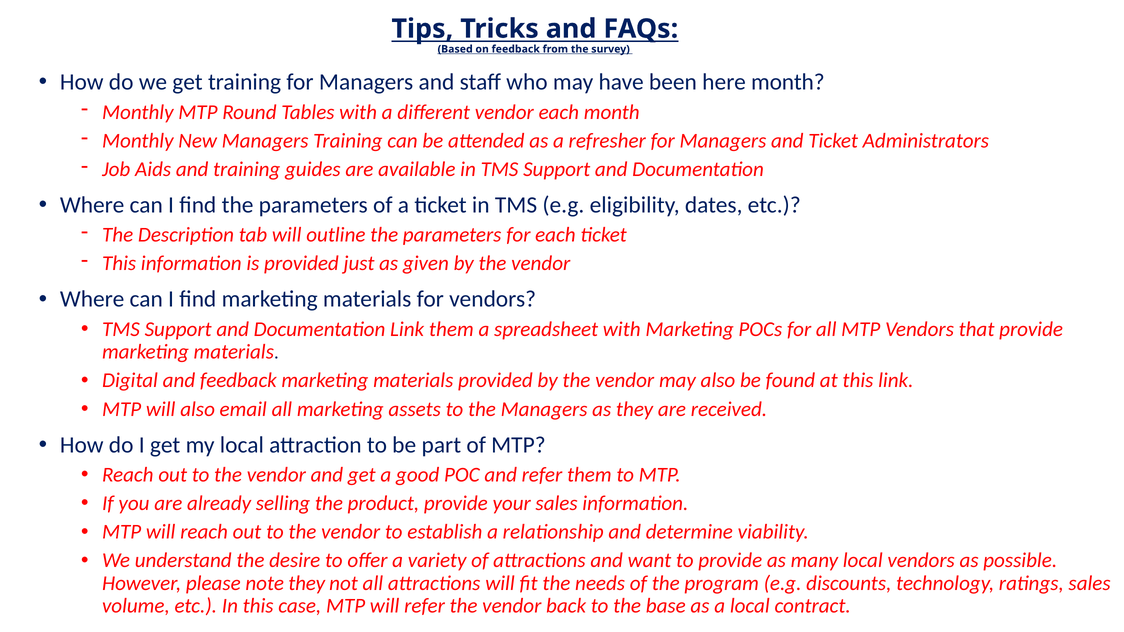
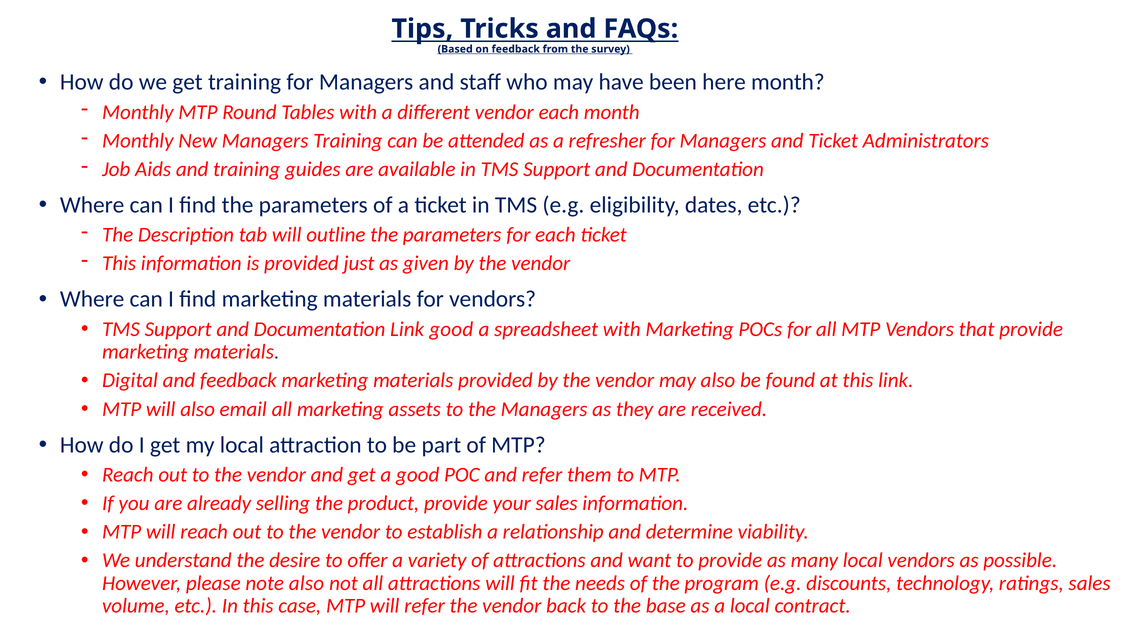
Link them: them -> good (451, 329)
note they: they -> also (307, 583)
